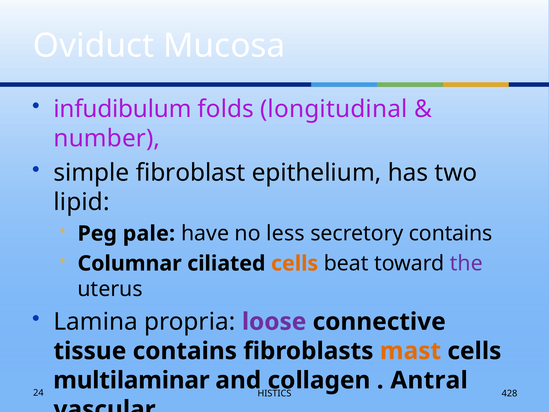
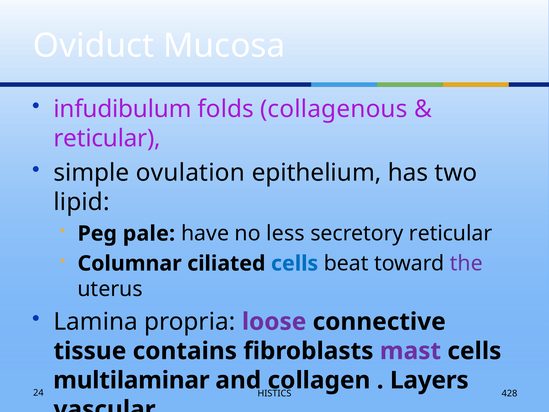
longitudinal: longitudinal -> collagenous (334, 109)
number: number -> reticular (107, 138)
fibroblast: fibroblast -> ovulation (190, 173)
secretory contains: contains -> reticular (451, 233)
cells colour: orange -> blue (295, 263)
mast colour: orange -> purple (410, 351)
Antral: Antral -> Layers (429, 380)
